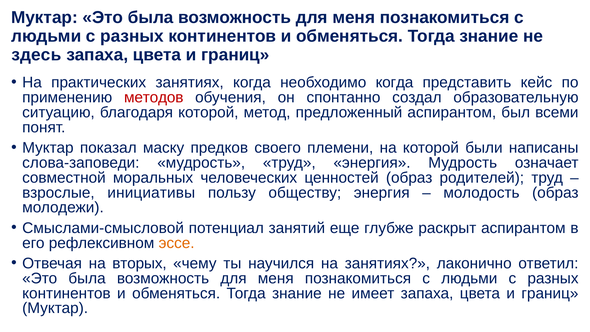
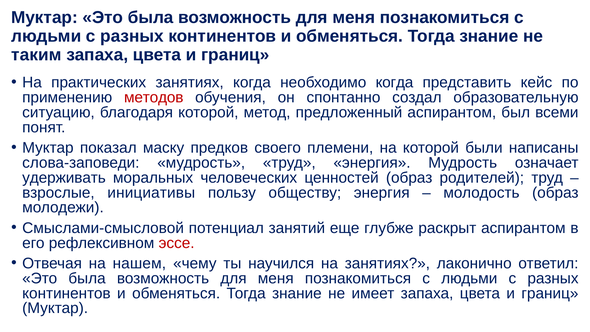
здесь: здесь -> таким (36, 55)
совместной: совместной -> удерживать (64, 178)
эссе colour: orange -> red (177, 243)
вторых: вторых -> нашем (139, 263)
